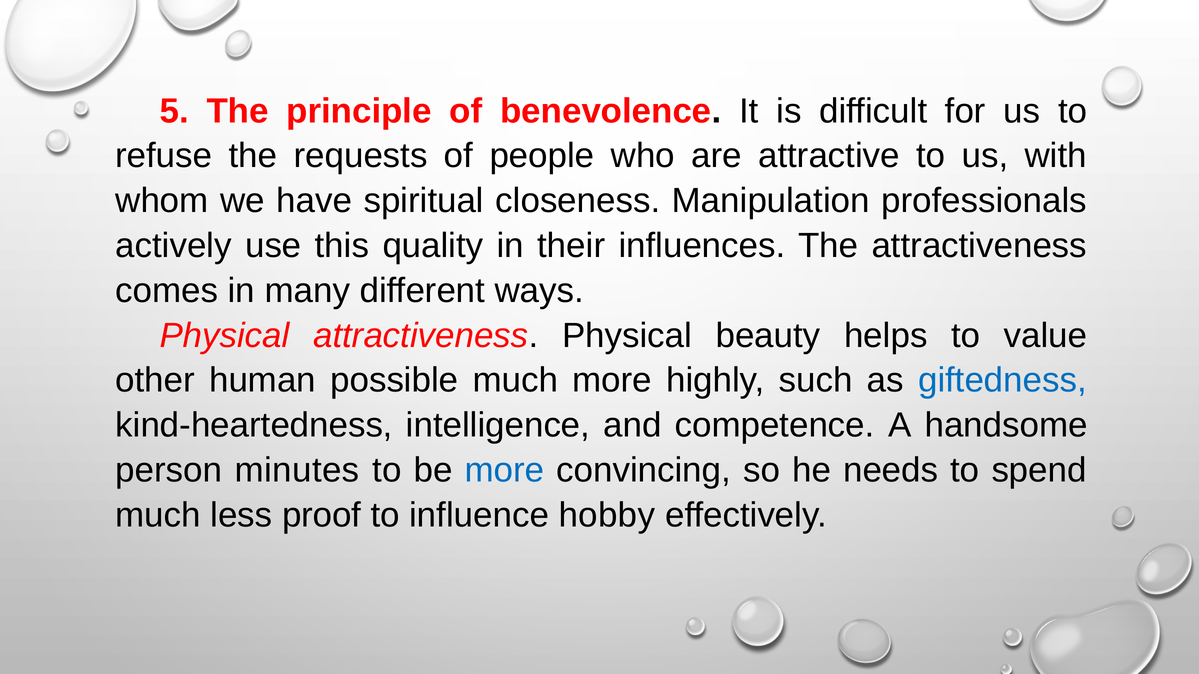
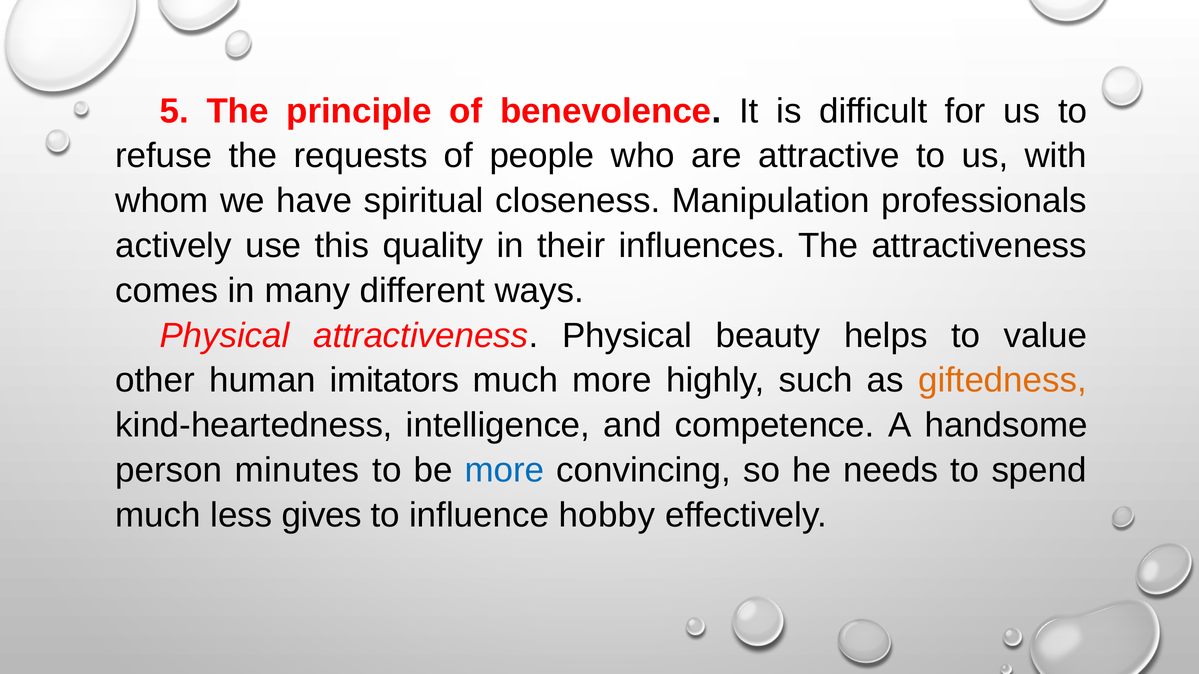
possible: possible -> imitators (394, 381)
giftedness colour: blue -> orange (1002, 381)
proof: proof -> gives (322, 515)
